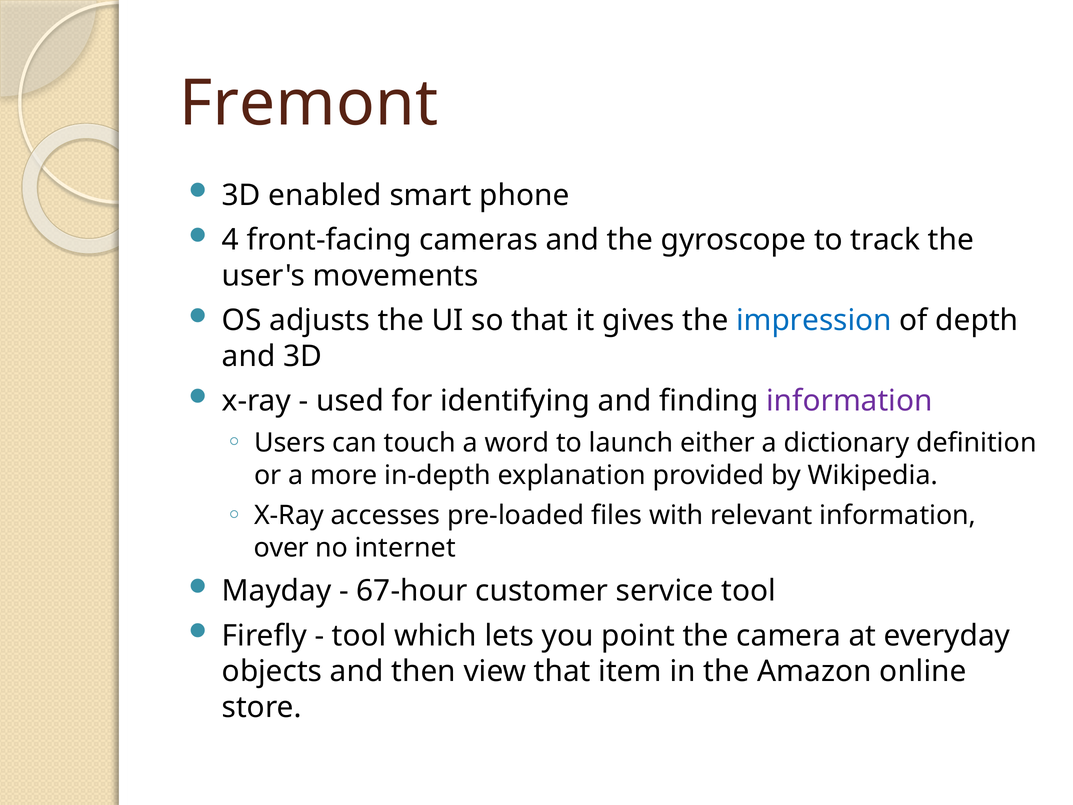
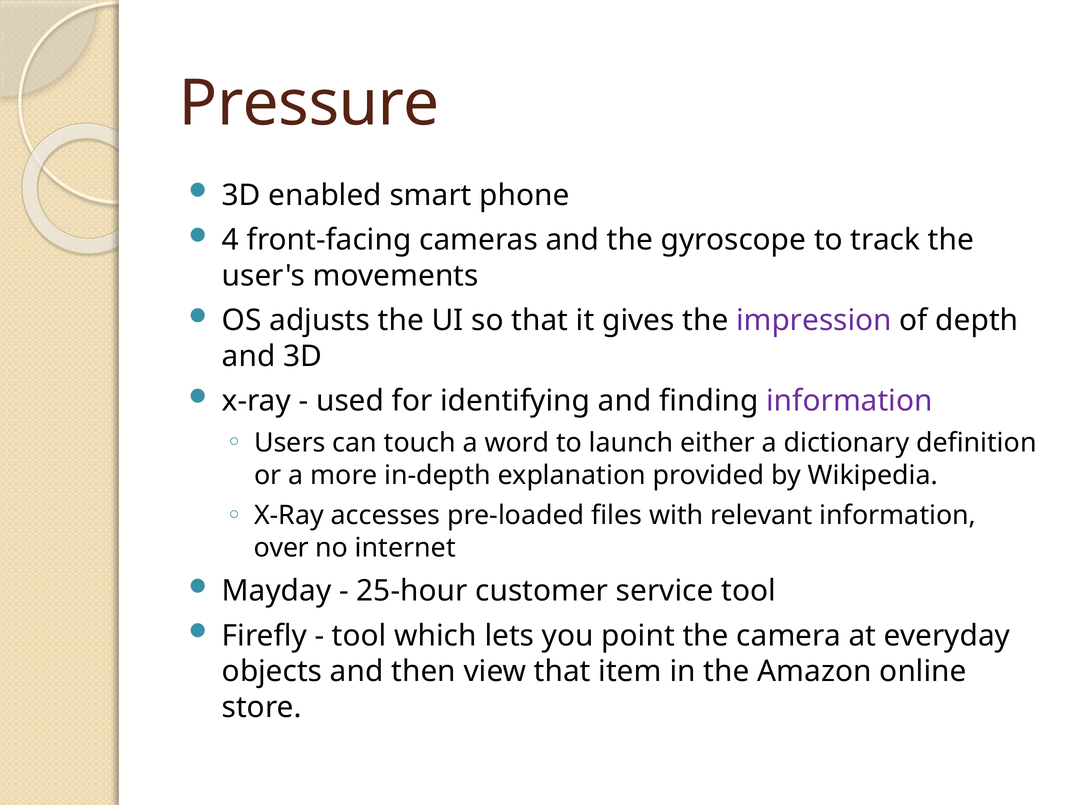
Fremont: Fremont -> Pressure (309, 104)
impression colour: blue -> purple (814, 320)
67-hour: 67-hour -> 25-hour (412, 591)
